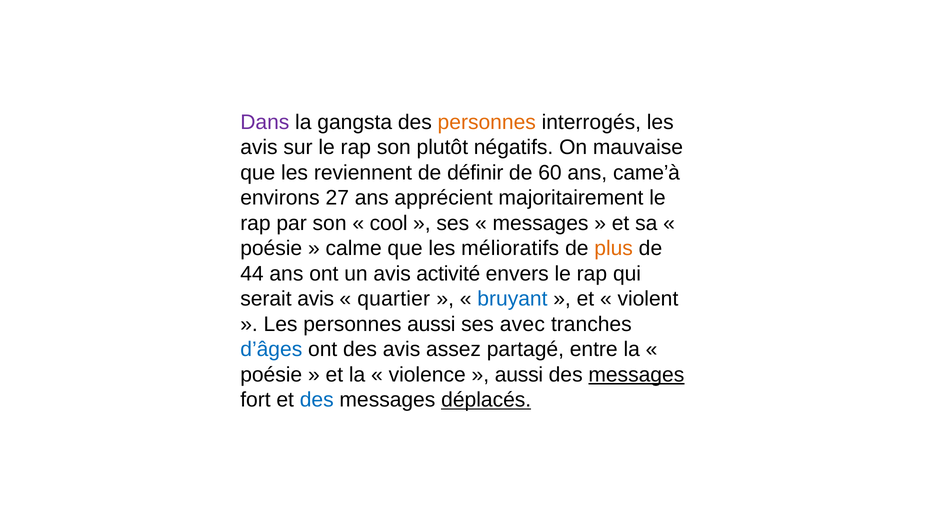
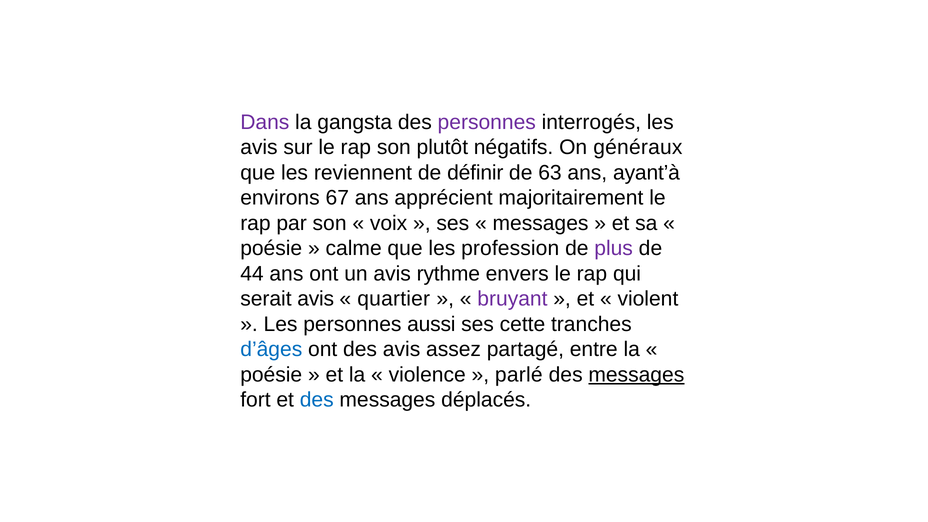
personnes colour: orange -> purple (487, 122)
mauvaise: mauvaise -> généraux (638, 147)
60: 60 -> 63 (550, 173)
came’à: came’à -> ayant’à (647, 173)
27: 27 -> 67 (337, 198)
cool: cool -> voix (389, 223)
mélioratifs: mélioratifs -> profession (510, 248)
plus colour: orange -> purple (614, 248)
activité: activité -> rythme (448, 274)
bruyant colour: blue -> purple (512, 299)
avec: avec -> cette (522, 324)
aussi: aussi -> parlé (519, 375)
déplacés underline: present -> none (486, 400)
